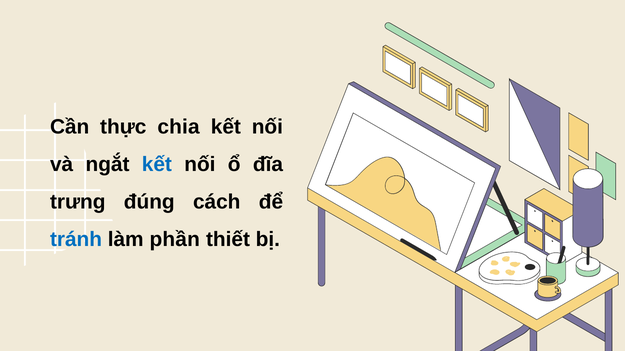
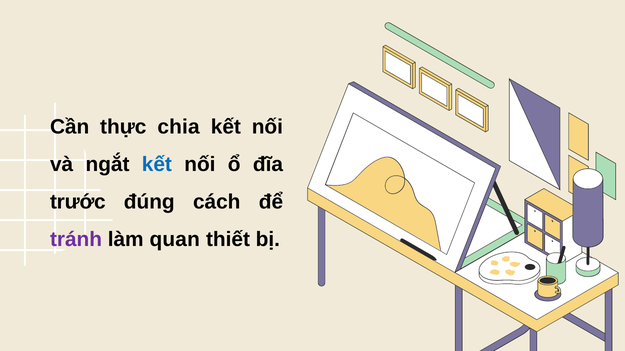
trưng: trưng -> trước (78, 202)
tránh colour: blue -> purple (76, 240)
phần: phần -> quan (175, 240)
